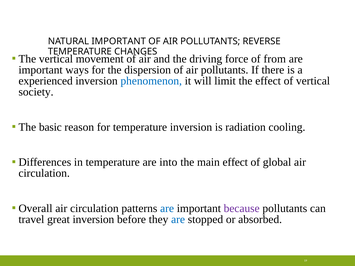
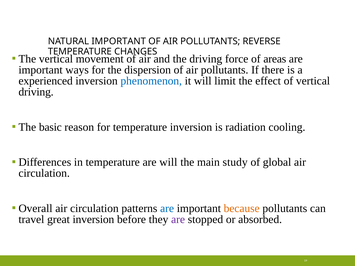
from: from -> areas (275, 59)
society: society -> driving (36, 92)
are into: into -> will (168, 162)
main effect: effect -> study (235, 162)
because colour: purple -> orange (242, 209)
are colour: blue -> purple (178, 220)
